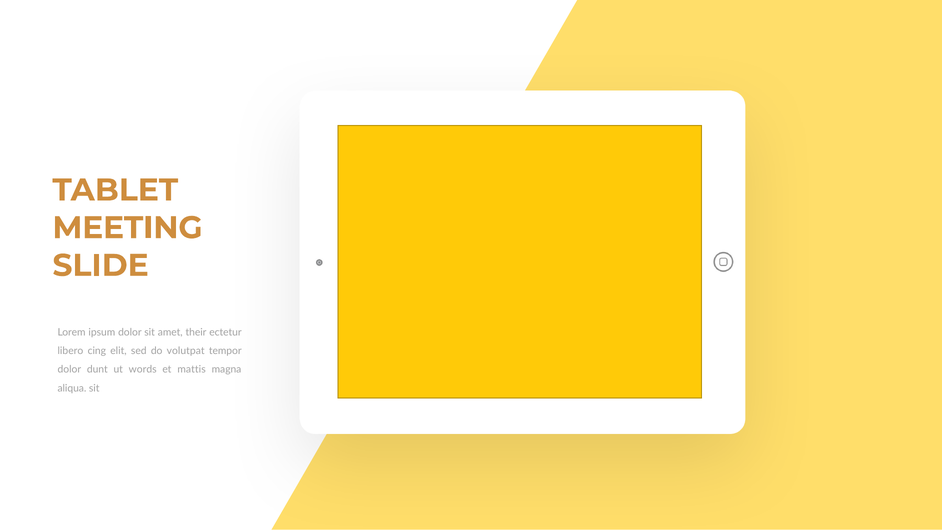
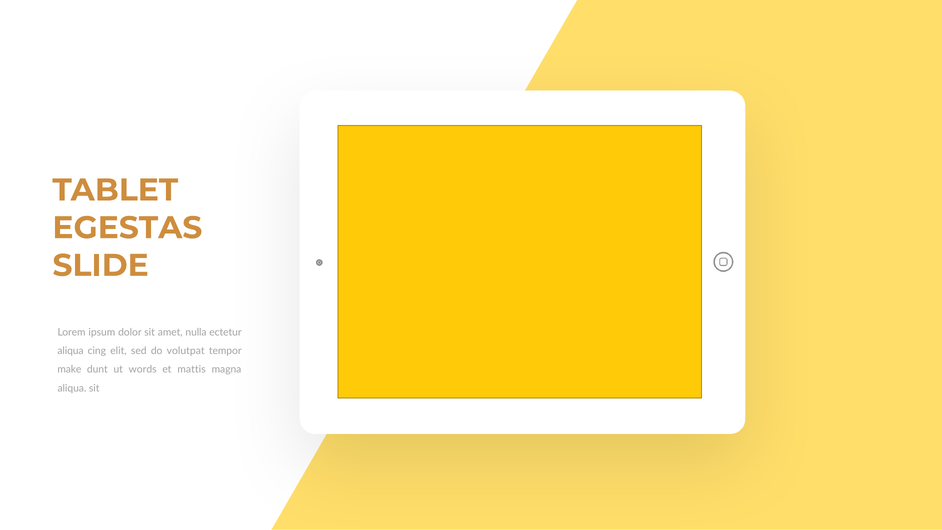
MEETING: MEETING -> EGESTAS (127, 228)
their: their -> nulla (196, 332)
libero: libero -> aliqua (70, 351)
dolor: dolor -> make (69, 369)
